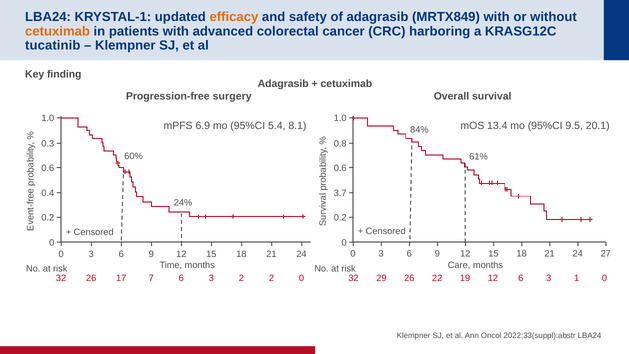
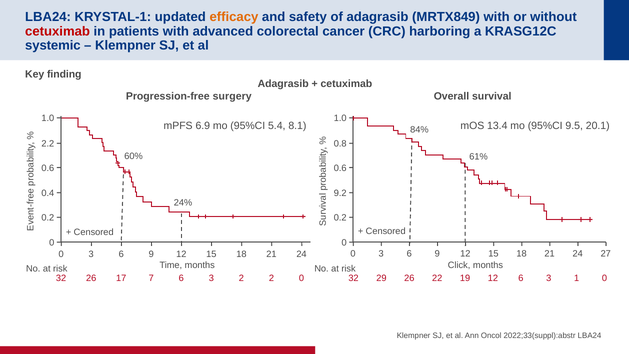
cetuximab colour: orange -> red (58, 31)
tucatinib: tucatinib -> systemic (53, 45)
0.3: 0.3 -> 2.2 (48, 144)
3.7: 3.7 -> 9.2 (340, 193)
Care: Care -> Click (459, 265)
